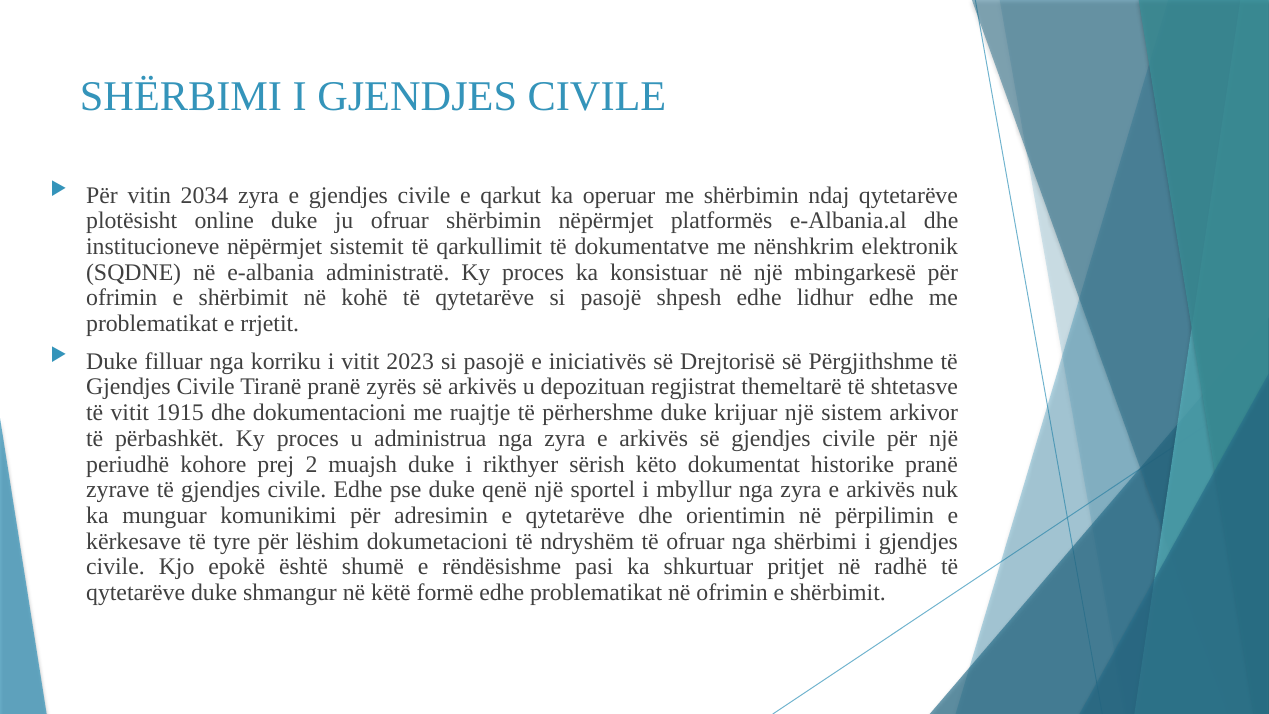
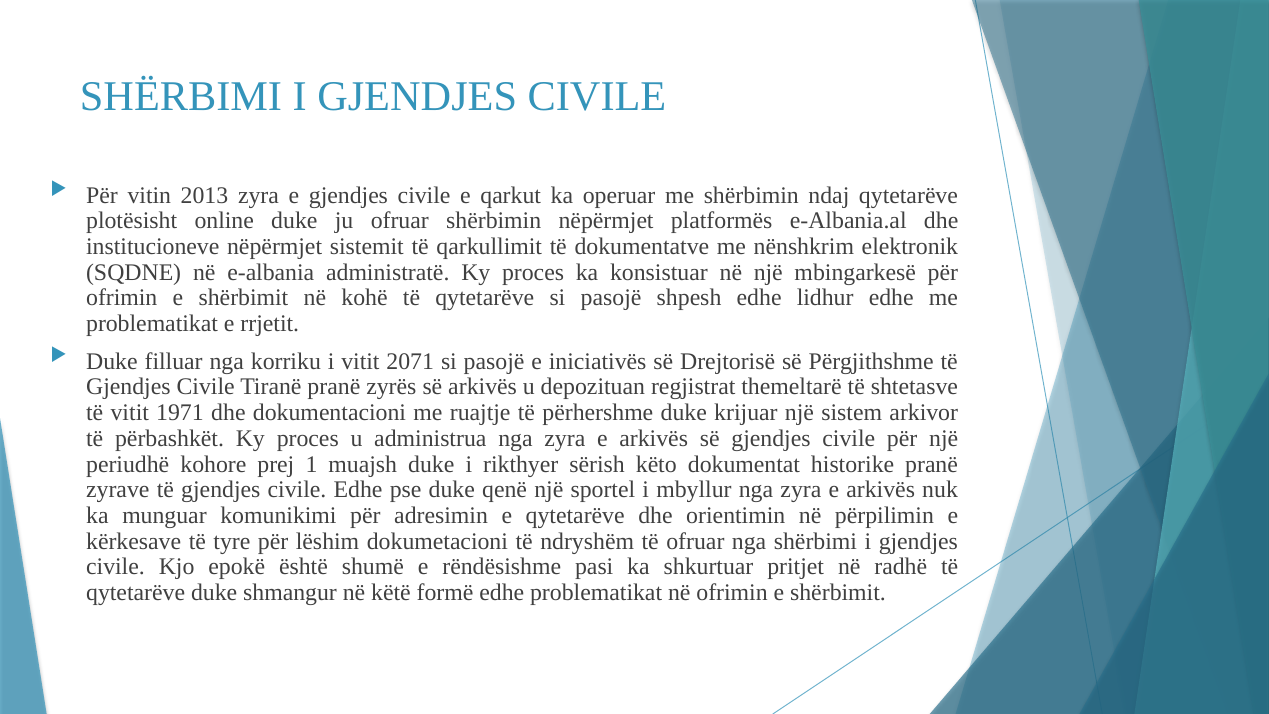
2034: 2034 -> 2013 (204, 195)
2023: 2023 -> 2071 (410, 361)
1915: 1915 -> 1971 (180, 413)
2: 2 -> 1 (311, 464)
